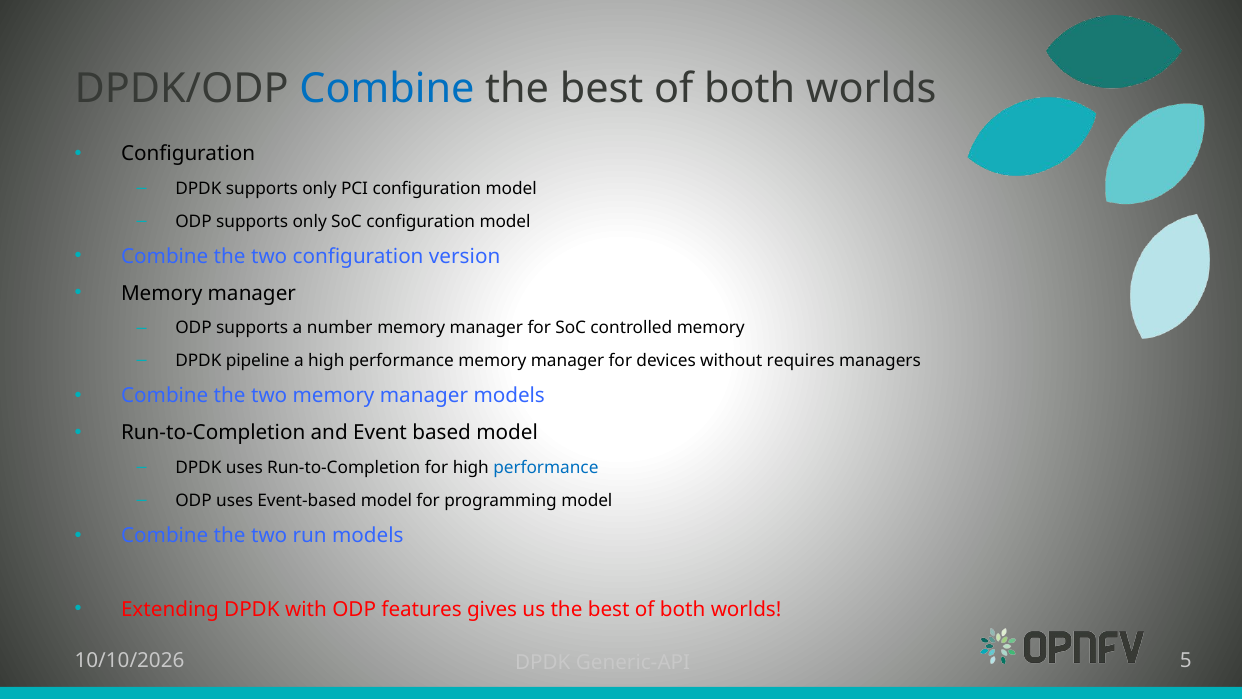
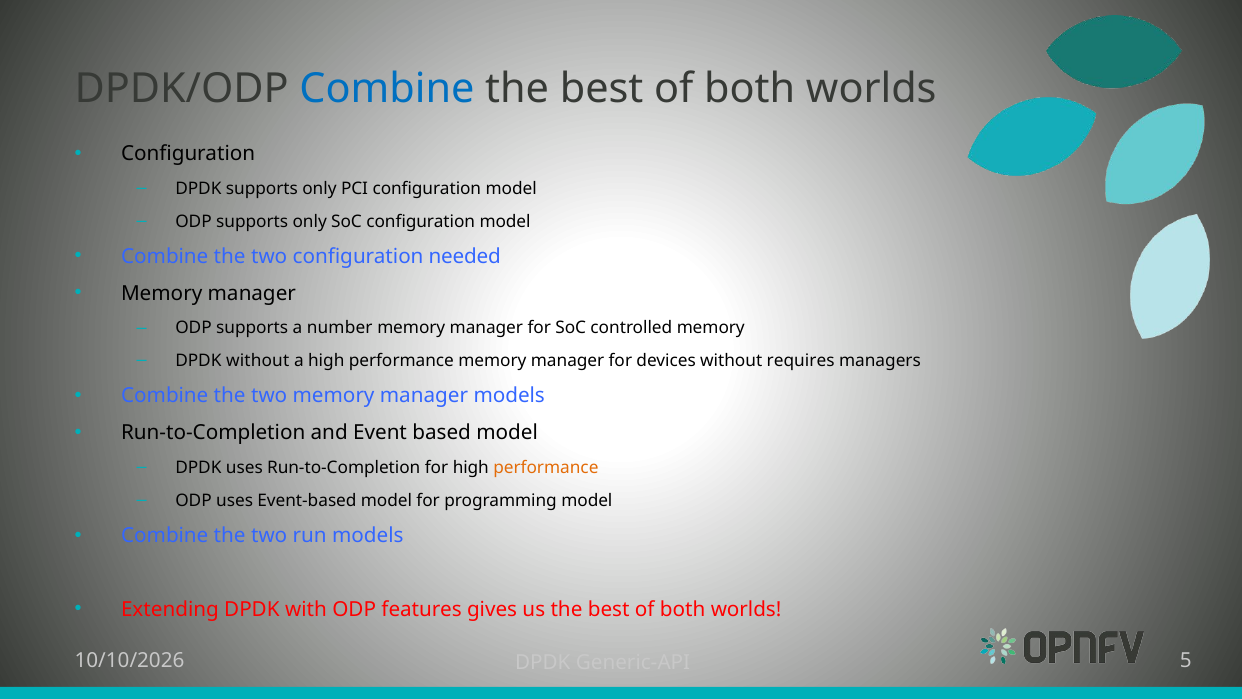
version: version -> needed (465, 256)
DPDK pipeline: pipeline -> without (258, 361)
performance colour: blue -> orange (546, 467)
